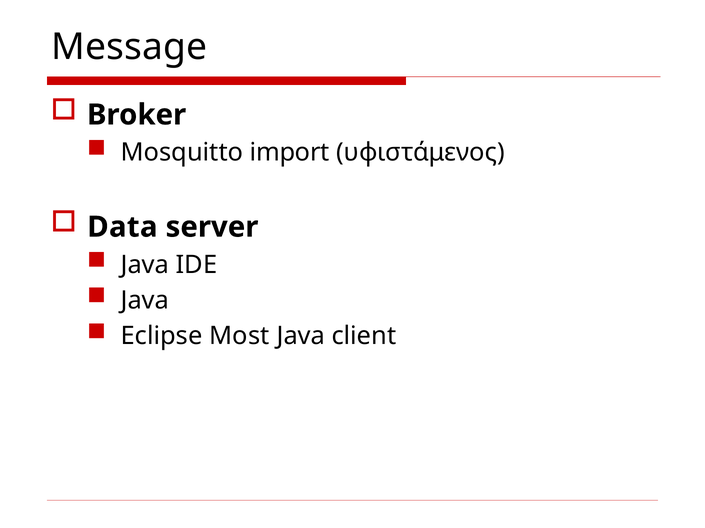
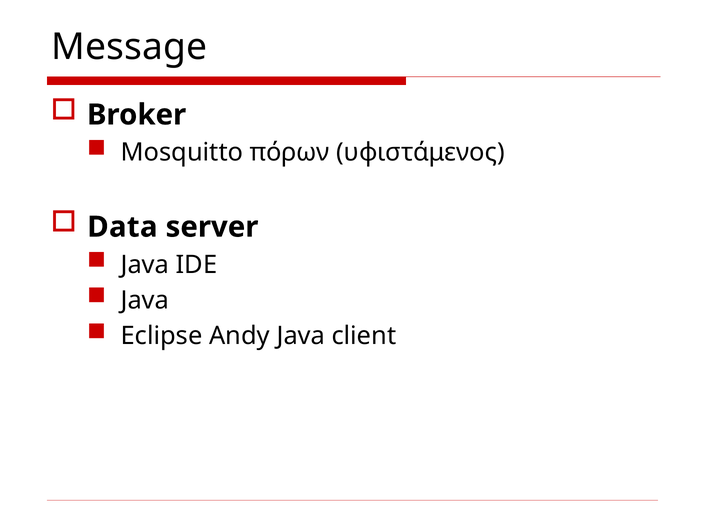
import: import -> πόρων (290, 153)
Most: Most -> Andy (239, 336)
